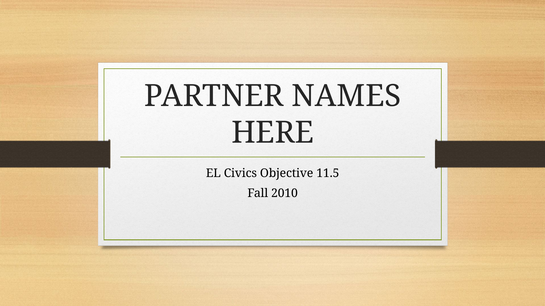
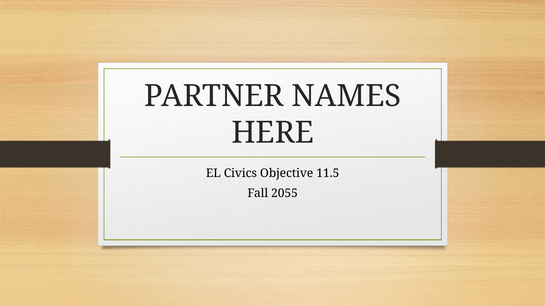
2010: 2010 -> 2055 (284, 194)
